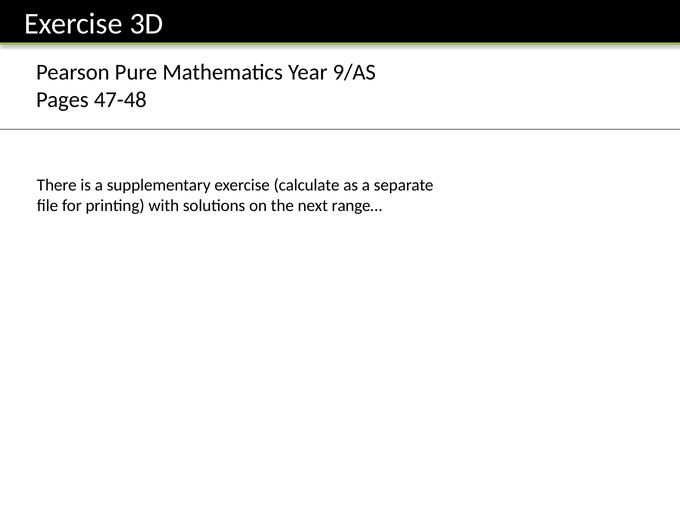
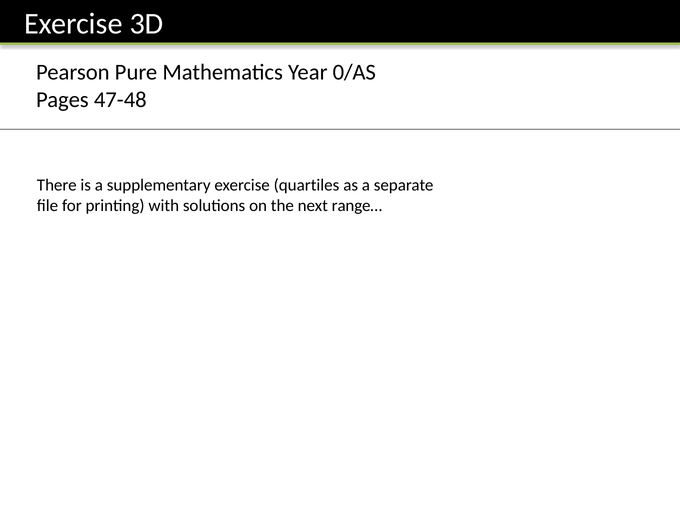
9/AS: 9/AS -> 0/AS (354, 72)
calculate: calculate -> quartiles (306, 185)
